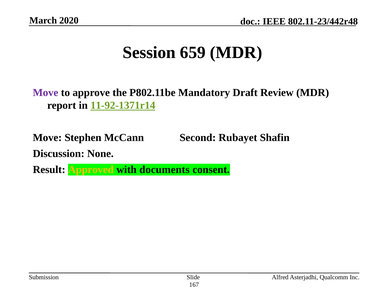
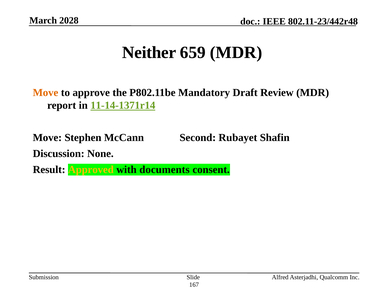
2020: 2020 -> 2028 (69, 20)
Session: Session -> Neither (149, 52)
Move colour: purple -> orange (46, 93)
11-92-1371r14: 11-92-1371r14 -> 11-14-1371r14 (123, 105)
